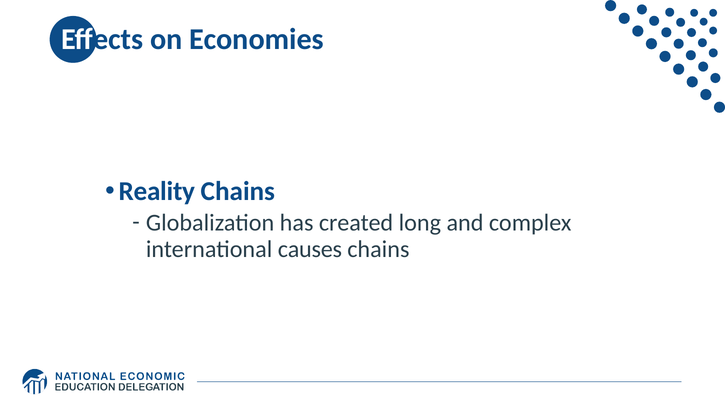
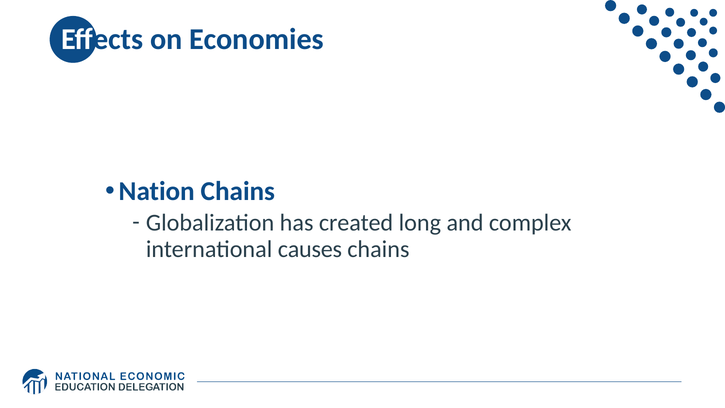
Reality: Reality -> Nation (157, 191)
